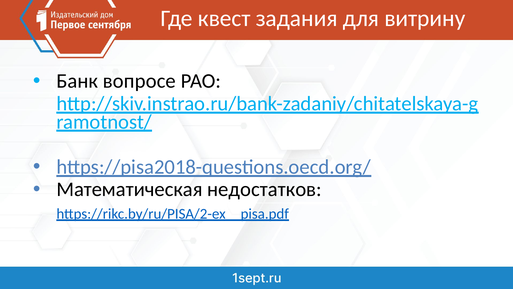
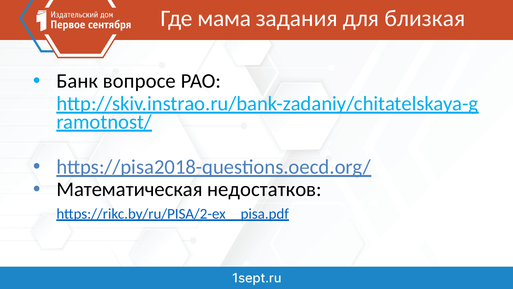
квест: квест -> мама (224, 18)
витрину: витрину -> близкая (425, 18)
